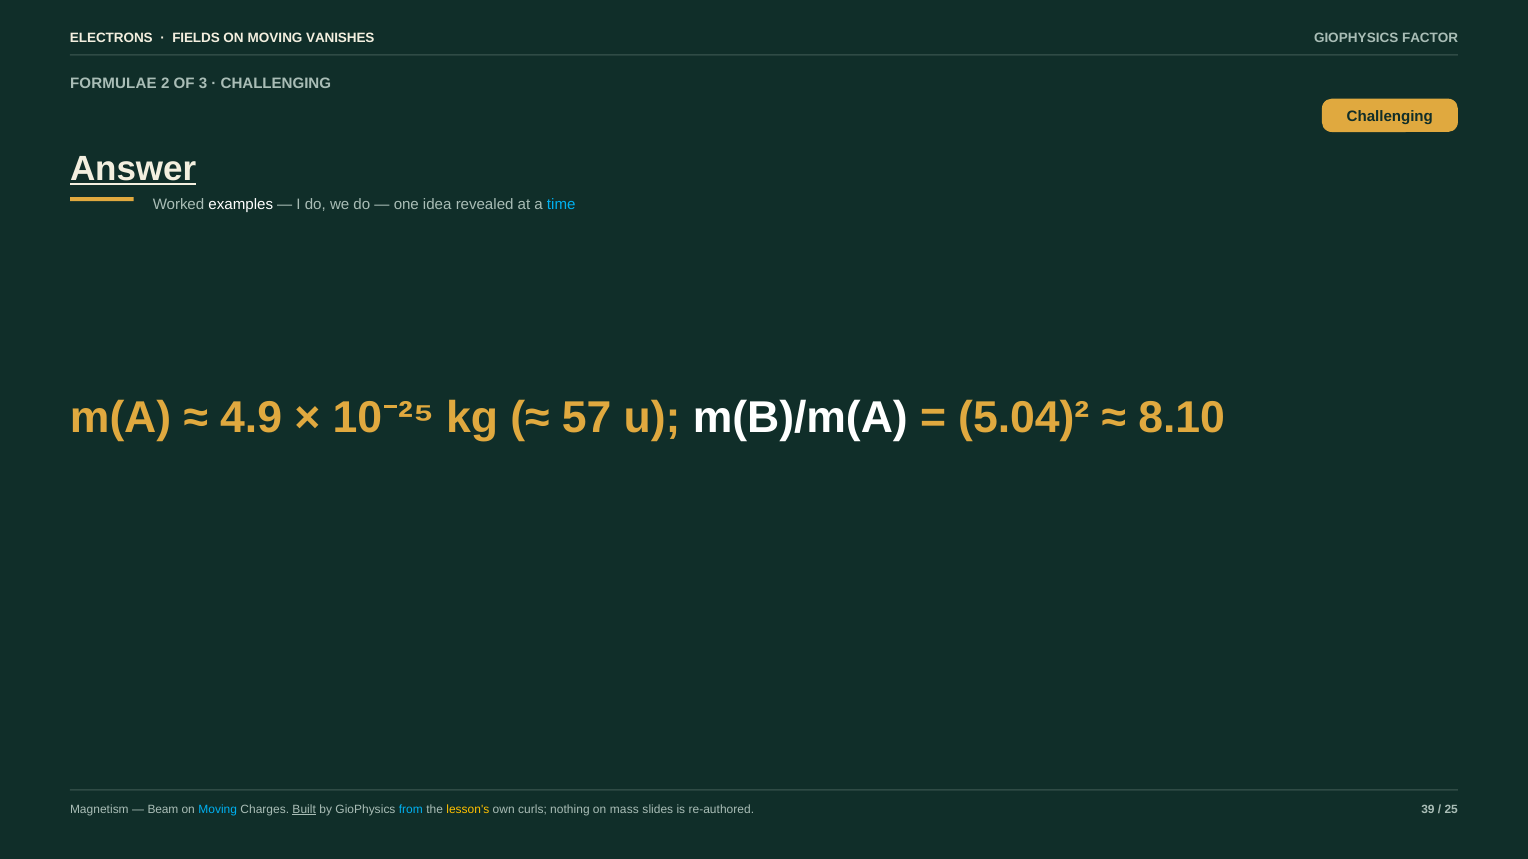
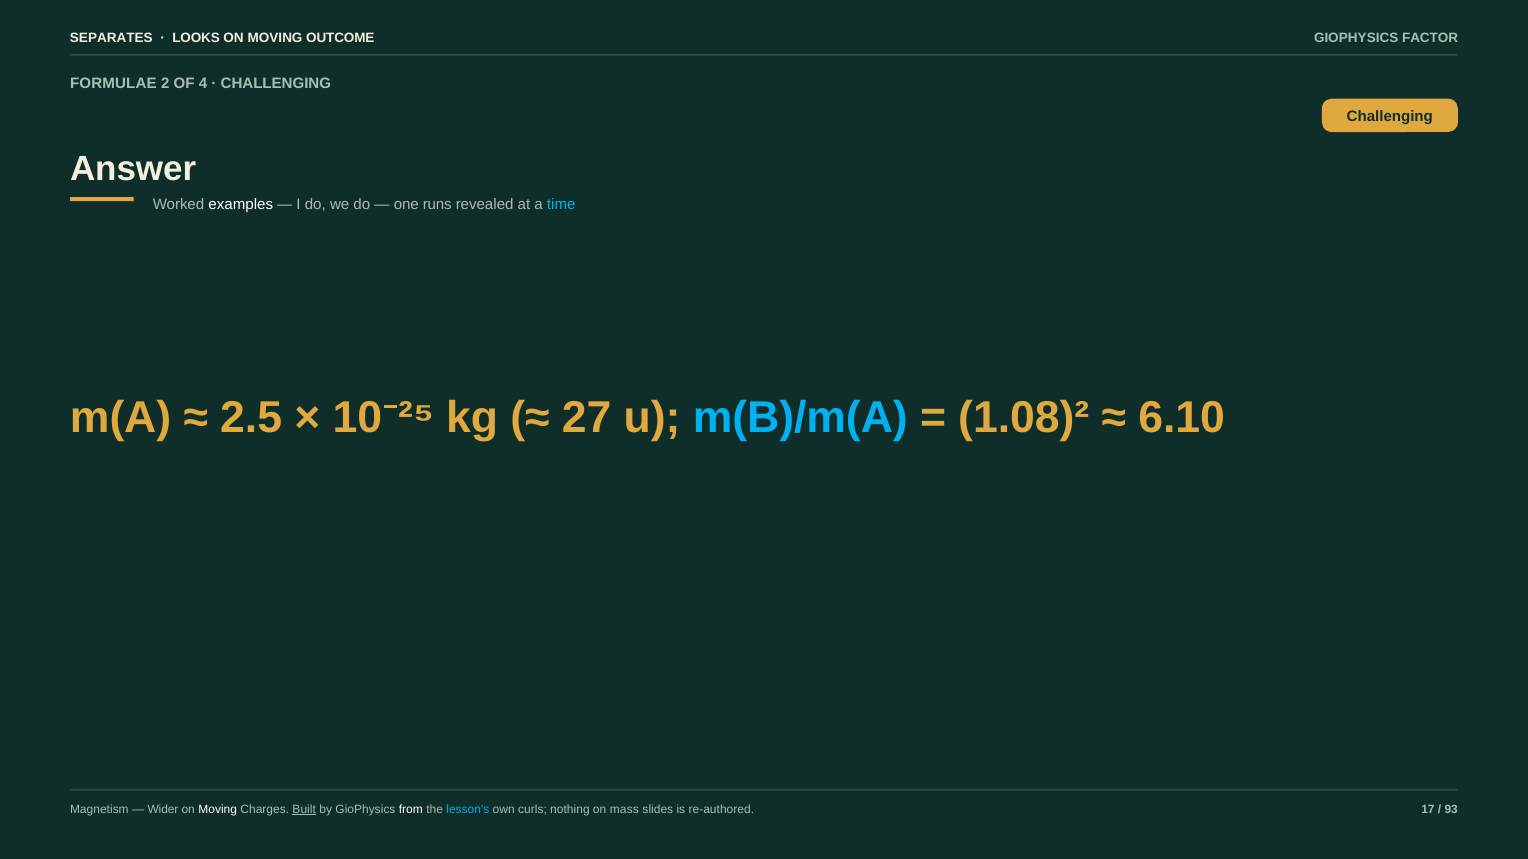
ELECTRONS: ELECTRONS -> SEPARATES (111, 38)
FIELDS: FIELDS -> LOOKS (196, 38)
VANISHES: VANISHES -> OUTCOME (340, 38)
3: 3 -> 4 (203, 83)
Answer underline: present -> none (133, 169)
idea: idea -> runs (437, 204)
4.9: 4.9 -> 2.5 (251, 418)
57: 57 -> 27 (587, 418)
m(B)/m(A colour: white -> light blue (800, 418)
5.04)²: 5.04)² -> 1.08)² (1024, 418)
8.10: 8.10 -> 6.10 (1182, 418)
Beam: Beam -> Wider (163, 810)
Moving colour: light blue -> white (218, 810)
from colour: light blue -> white (411, 810)
lesson's colour: yellow -> light blue (468, 810)
39: 39 -> 17 (1428, 810)
25: 25 -> 93 (1451, 810)
